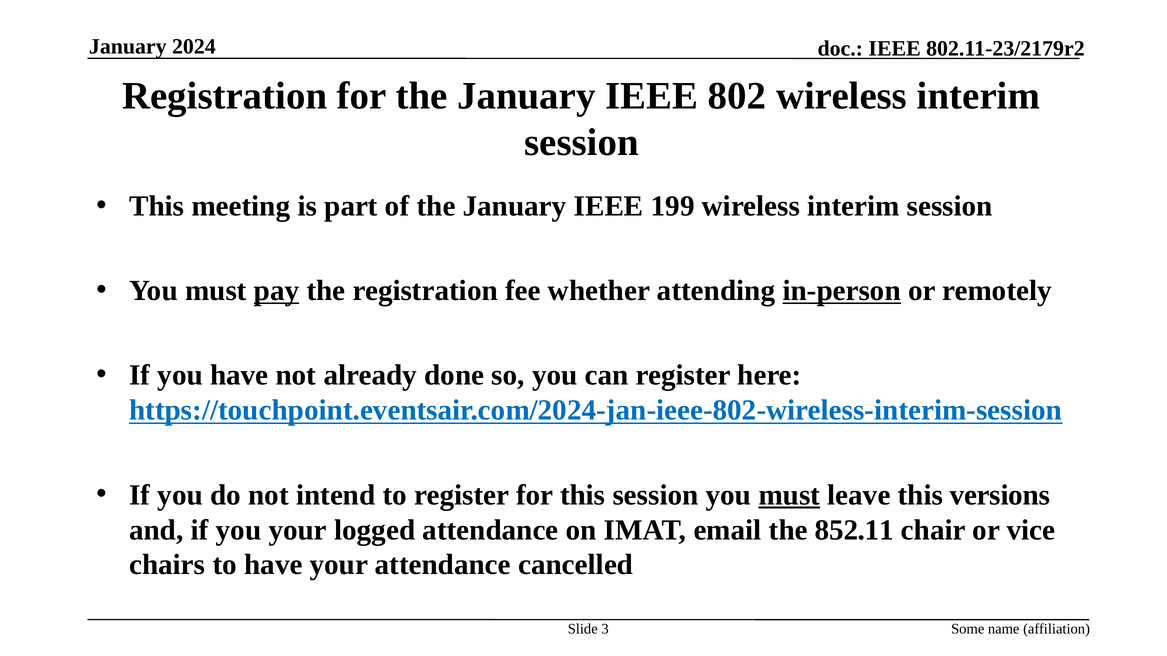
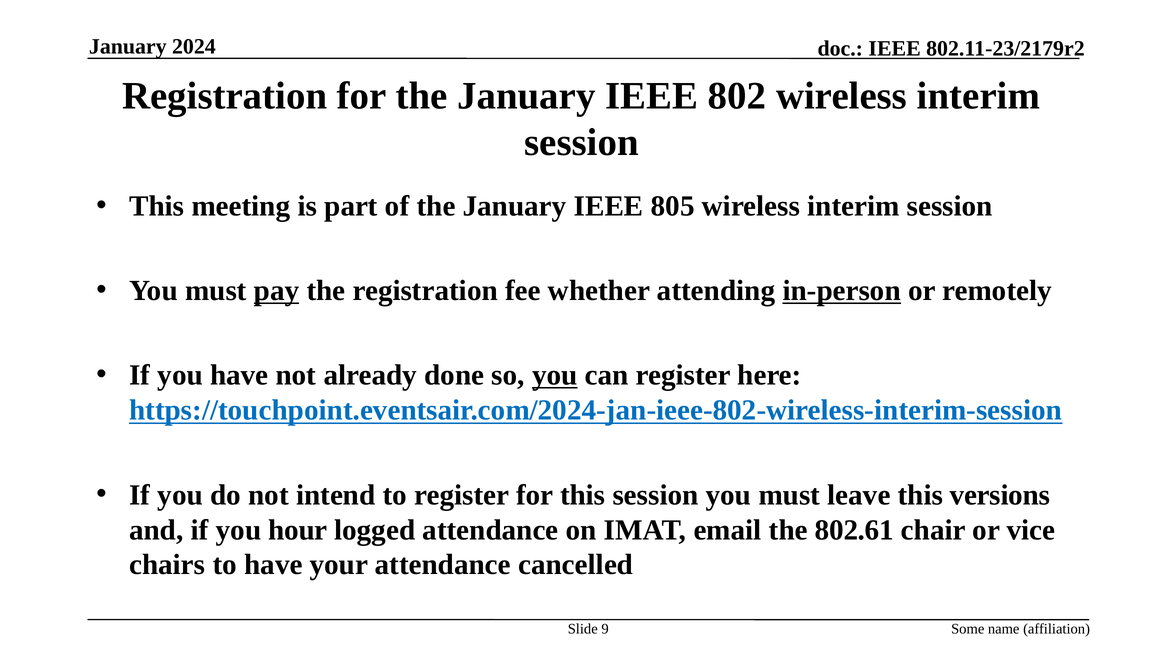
199: 199 -> 805 (673, 206)
you underline: none -> present (555, 376)
must underline: present -> none (789, 495)
you your: your -> hour (298, 530)
852.11: 852.11 -> 802.61 (854, 530)
3: 3 -> 9 (605, 630)
